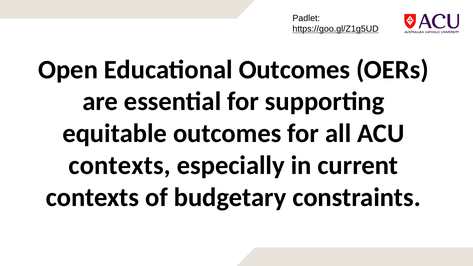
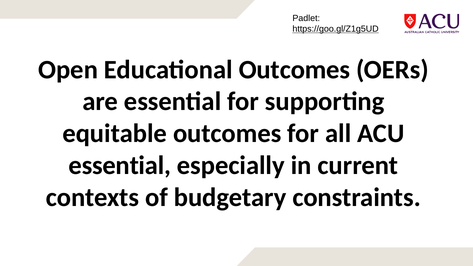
contexts: contexts -> essential (120, 165)
